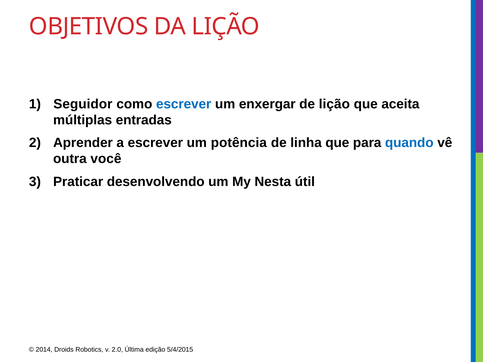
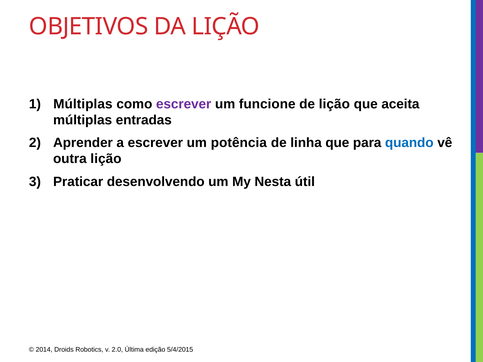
Seguidor: Seguidor -> Múltiplas (83, 104)
escrever colour: blue -> purple (184, 104)
enxergar: enxergar -> funcione (267, 104)
outra você: você -> lição (106, 159)
